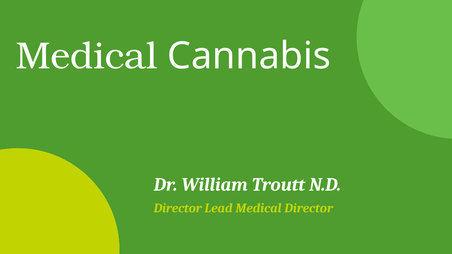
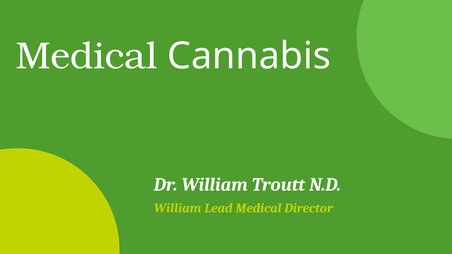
Director: Director -> William (178, 208)
